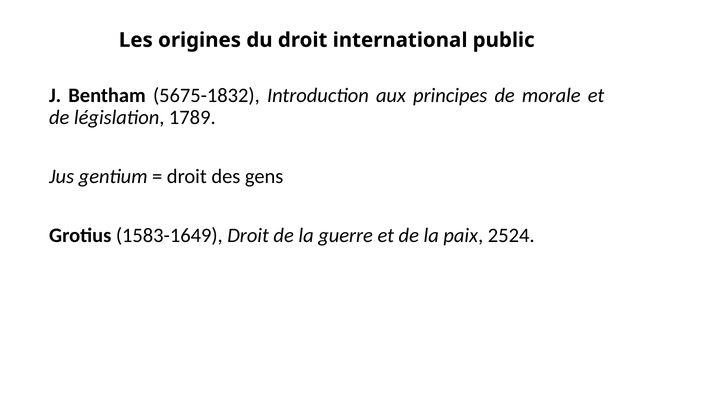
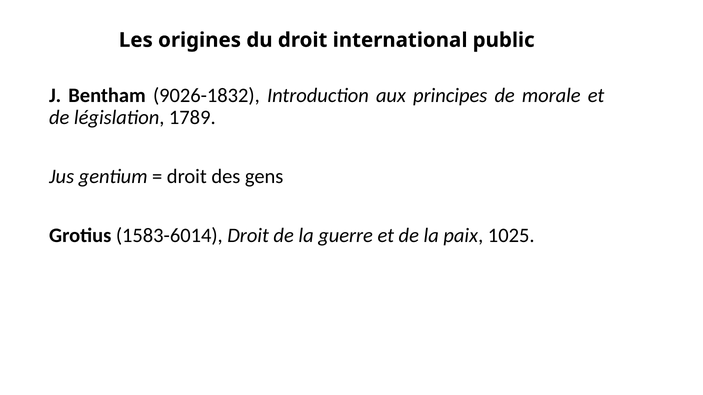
5675-1832: 5675-1832 -> 9026-1832 (206, 96)
1583-1649: 1583-1649 -> 1583-6014 (169, 236)
2524: 2524 -> 1025 (511, 236)
